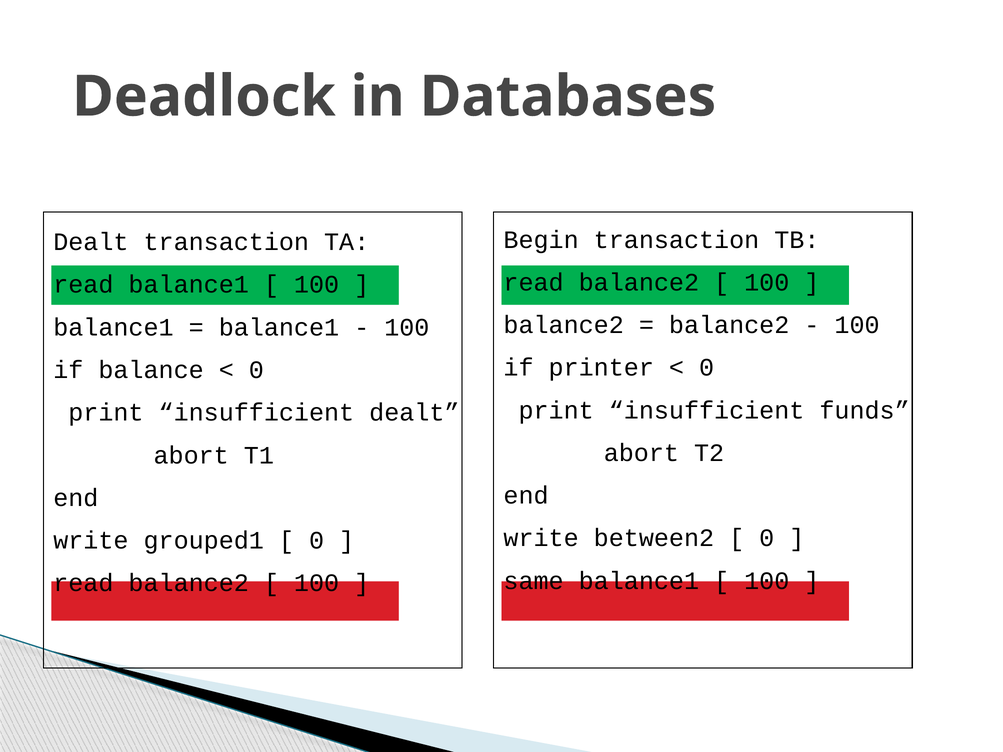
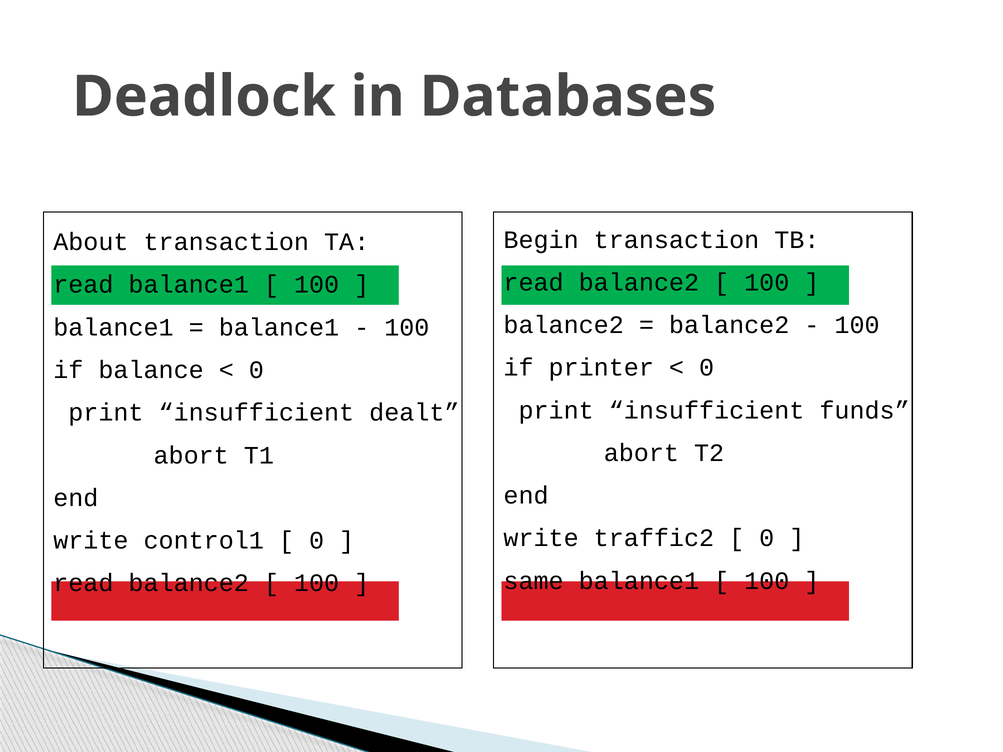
Dealt: Dealt -> About (91, 242)
between2: between2 -> traffic2 (654, 538)
grouped1: grouped1 -> control1 (204, 541)
